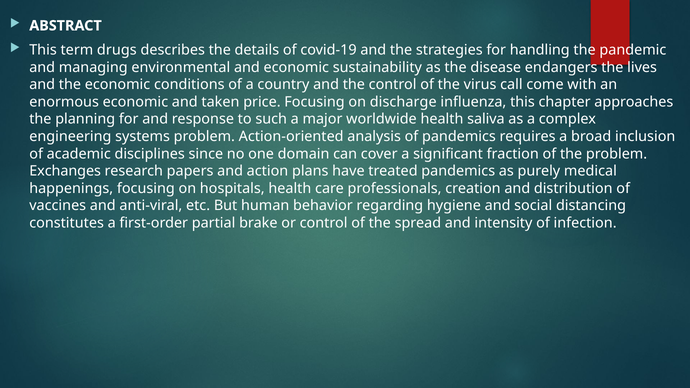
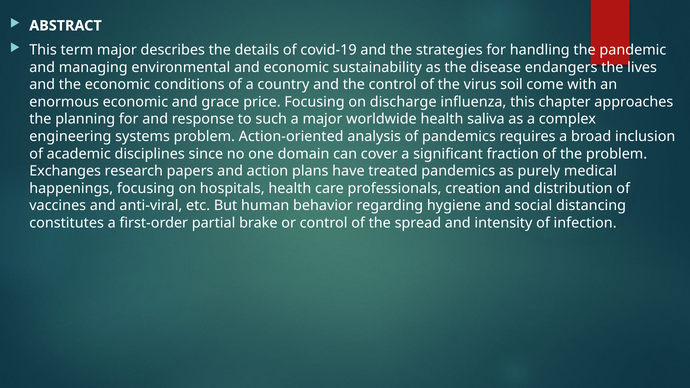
term drugs: drugs -> major (117, 50)
call: call -> soil (511, 85)
taken: taken -> grace (220, 102)
